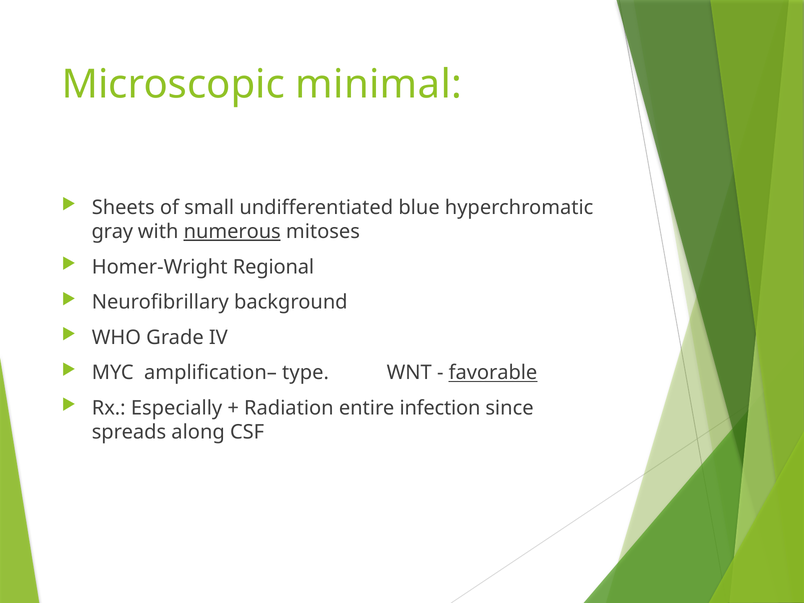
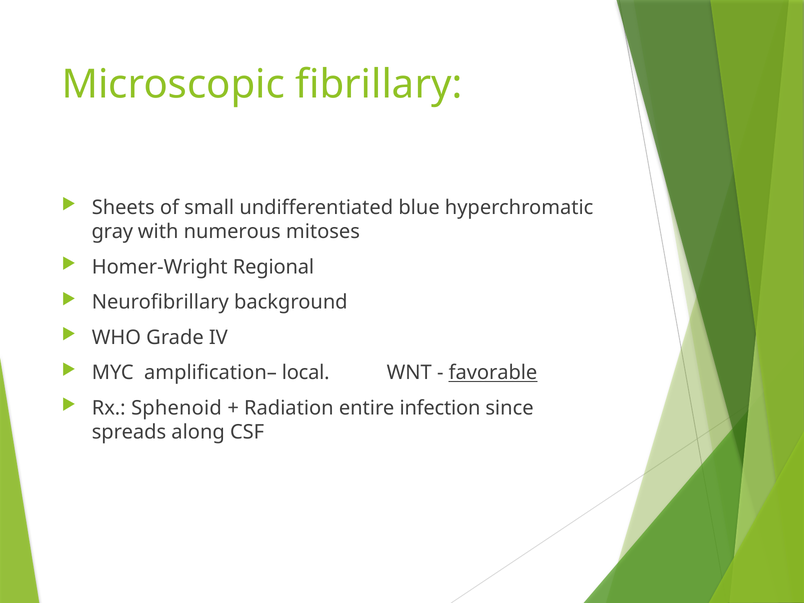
minimal: minimal -> fibrillary (379, 85)
numerous underline: present -> none (232, 232)
type: type -> local (306, 373)
Especially: Especially -> Sphenoid (176, 408)
